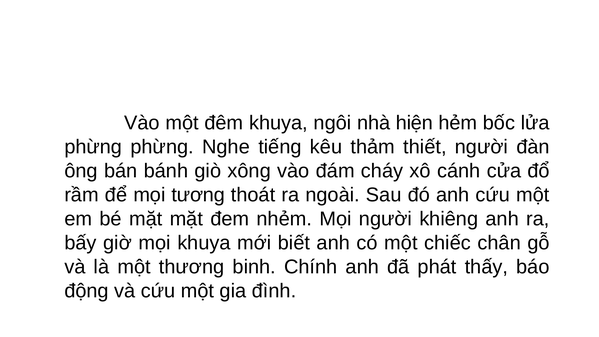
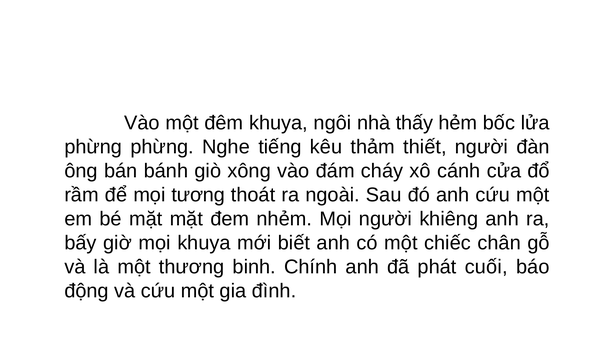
hiện: hiện -> thấy (414, 123)
thấy: thấy -> cuối (486, 267)
